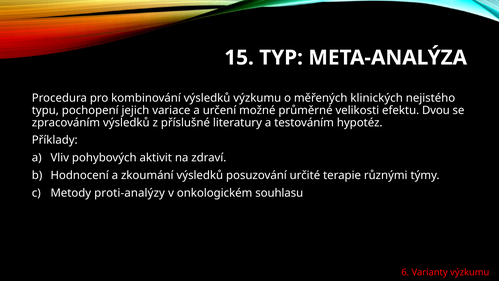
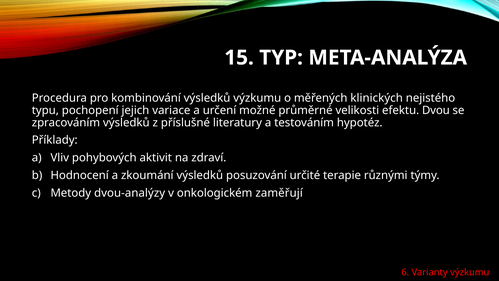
proti-analýzy: proti-analýzy -> dvou-analýzy (130, 193)
souhlasu: souhlasu -> zaměřují (279, 193)
